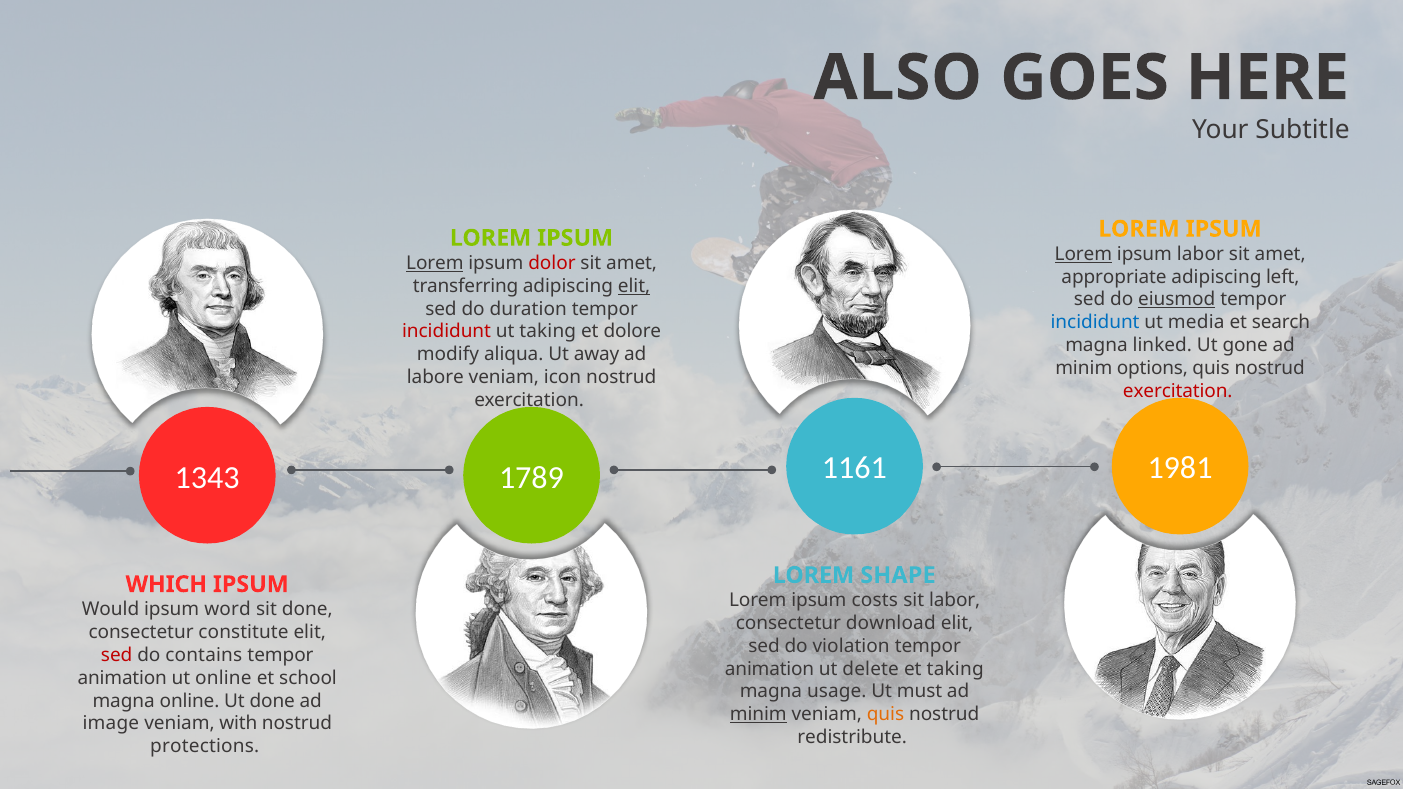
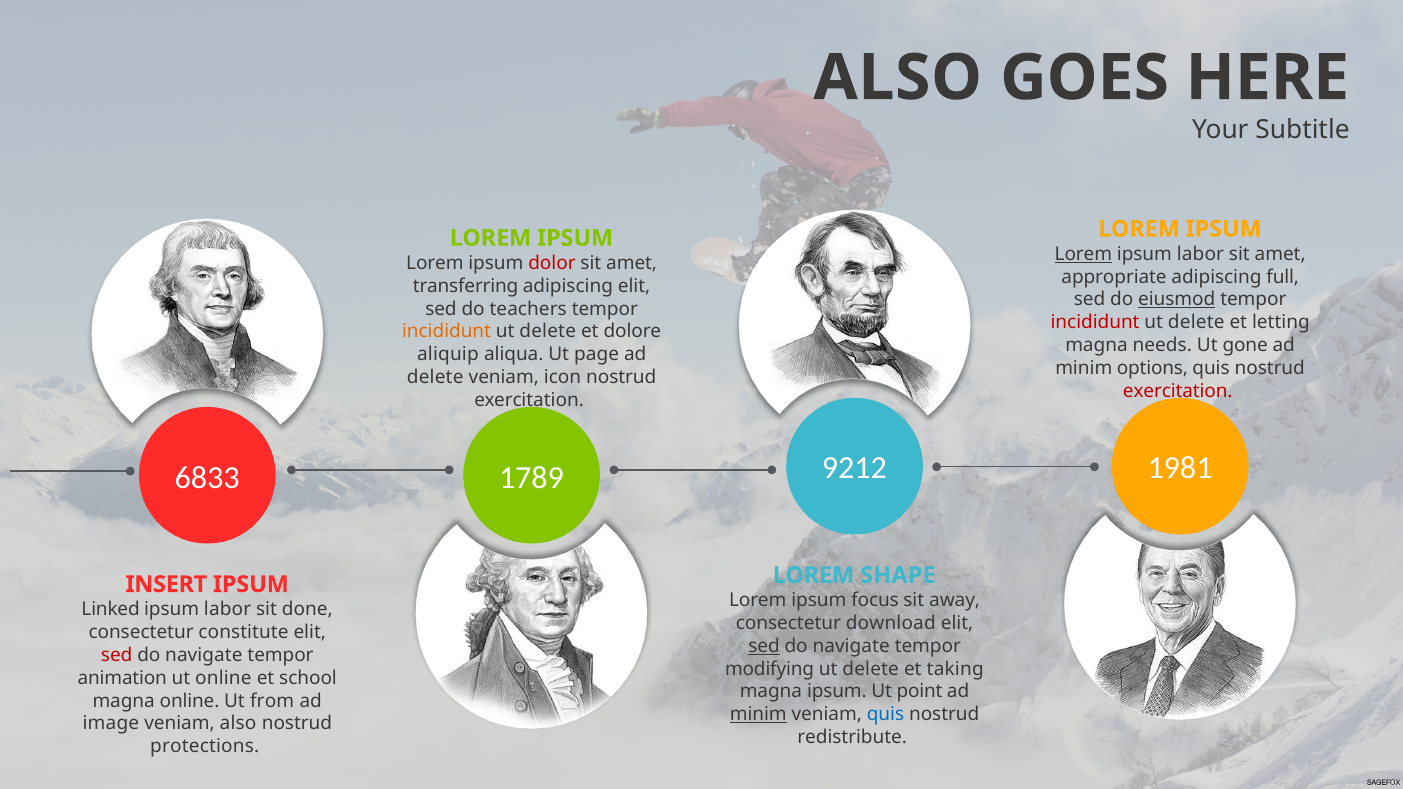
Lorem underline: present -> none (435, 263)
left: left -> full (1283, 277)
elit underline: present -> none (634, 286)
duration: duration -> teachers (528, 309)
incididunt colour: blue -> red (1095, 323)
media: media -> delete (1196, 323)
search: search -> letting (1281, 323)
incididunt colour: red -> orange (447, 332)
taking: taking -> delete (548, 332)
linked: linked -> needs (1162, 345)
modify: modify -> aliquip (448, 355)
away: away -> page (597, 355)
labore: labore -> delete (435, 377)
1161: 1161 -> 9212 (854, 468)
1343: 1343 -> 6833 (207, 478)
WHICH: WHICH -> INSERT (166, 584)
costs: costs -> focus (875, 601)
sit labor: labor -> away (955, 601)
Would: Would -> Linked (111, 610)
word: word -> labor (228, 610)
sed underline: none -> present (764, 646)
violation: violation -> navigate (851, 646)
contains: contains -> navigate (204, 655)
animation: animation -> modifying (770, 669)
magna usage: usage -> ipsum (837, 692)
must: must -> point (920, 692)
Ut done: done -> from (272, 701)
quis colour: orange -> blue (886, 715)
veniam with: with -> also (238, 724)
